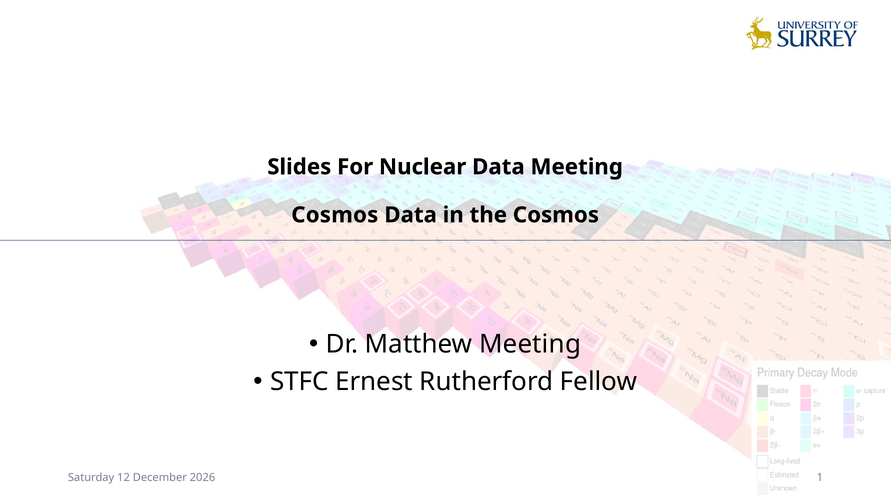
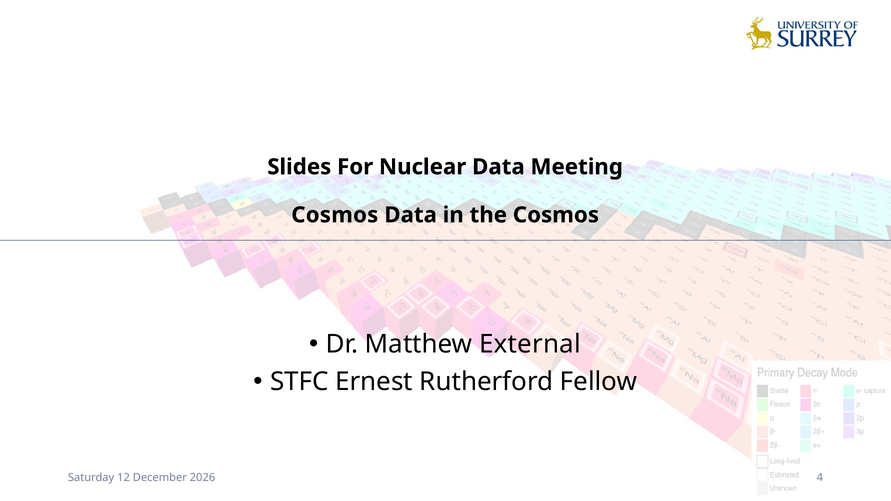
Matthew Meeting: Meeting -> External (530, 345)
1: 1 -> 4 (820, 478)
